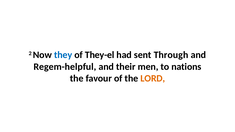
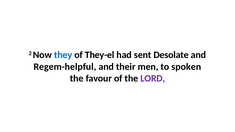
Through: Through -> Desolate (171, 55)
nations: nations -> spoken (186, 67)
LORD colour: orange -> purple (153, 79)
